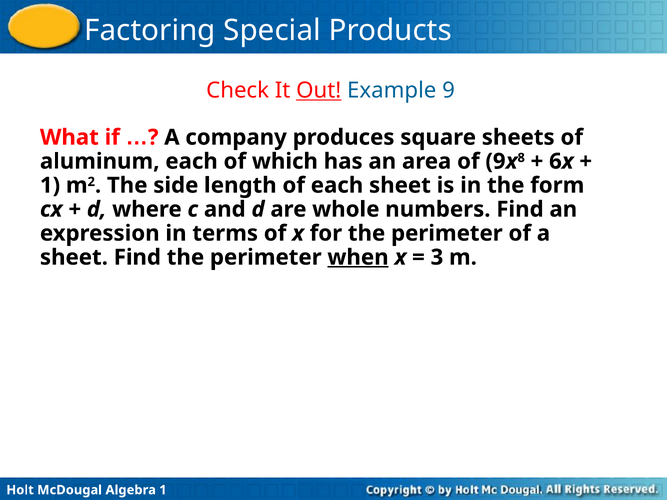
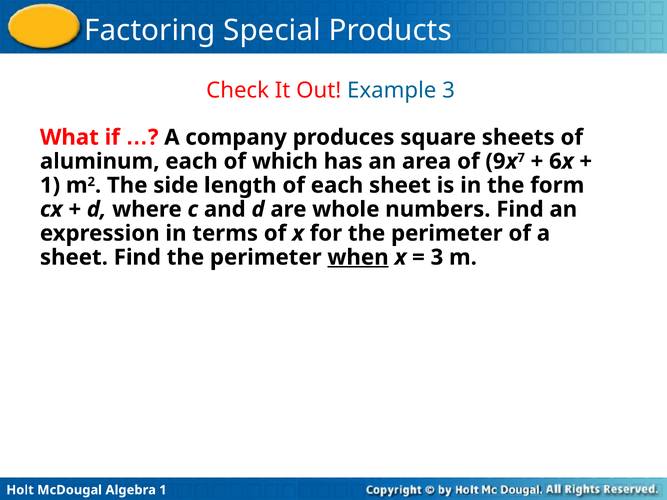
Out underline: present -> none (319, 90)
Example 9: 9 -> 3 (449, 90)
8: 8 -> 7 (521, 158)
